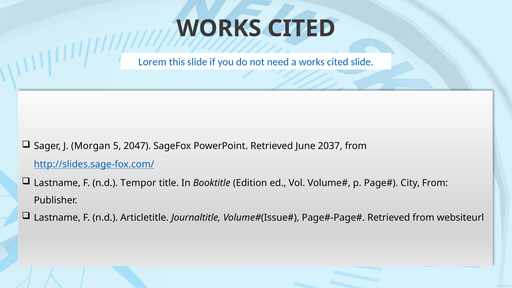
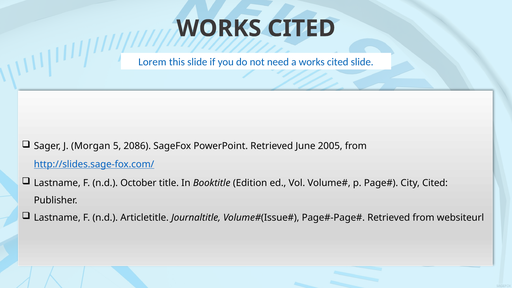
2047: 2047 -> 2086 (137, 146)
2037: 2037 -> 2005 (330, 146)
Tempor: Tempor -> October (138, 183)
City From: From -> Cited (435, 183)
